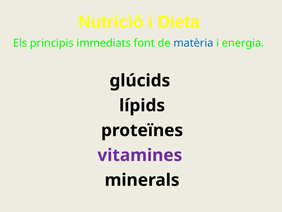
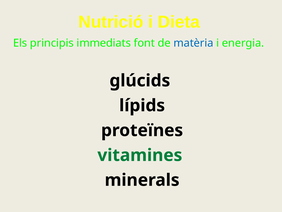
vitamines colour: purple -> green (140, 155)
